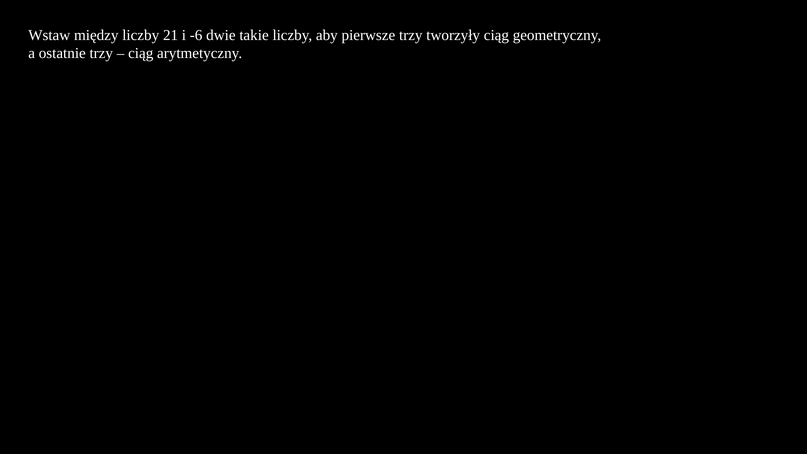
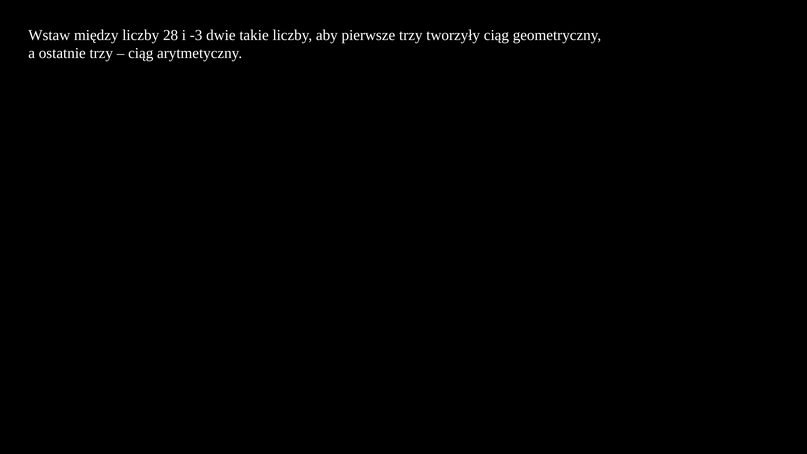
21: 21 -> 28 (171, 35)
-6: -6 -> -3 (196, 35)
